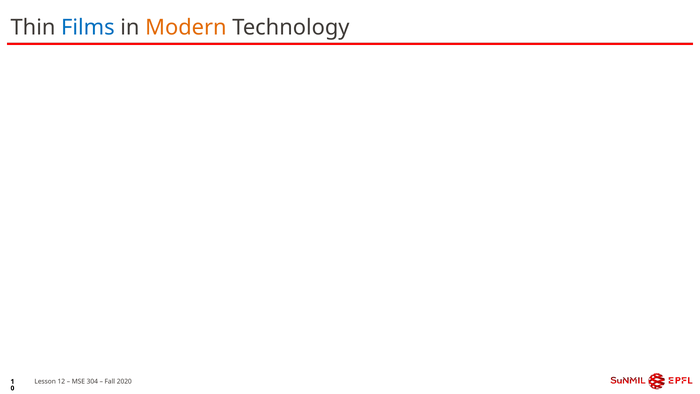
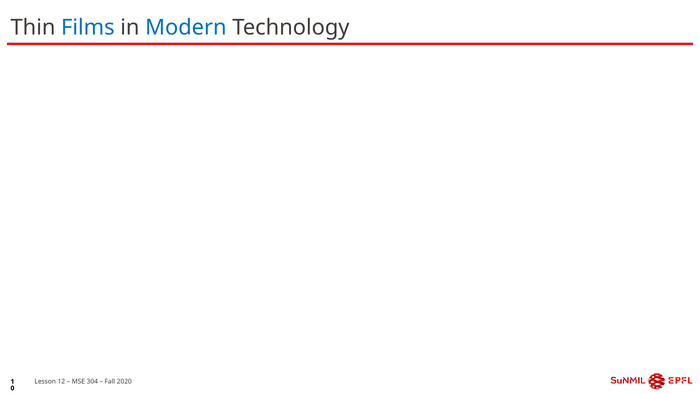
Modern colour: orange -> blue (186, 27)
